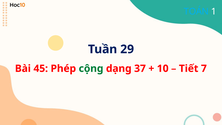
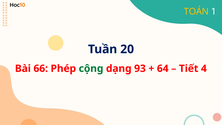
TOÁN colour: light blue -> yellow (196, 11)
29: 29 -> 20 (127, 49)
45: 45 -> 66 (41, 68)
37: 37 -> 93 (140, 68)
10: 10 -> 64 (163, 68)
7: 7 -> 4 (204, 68)
